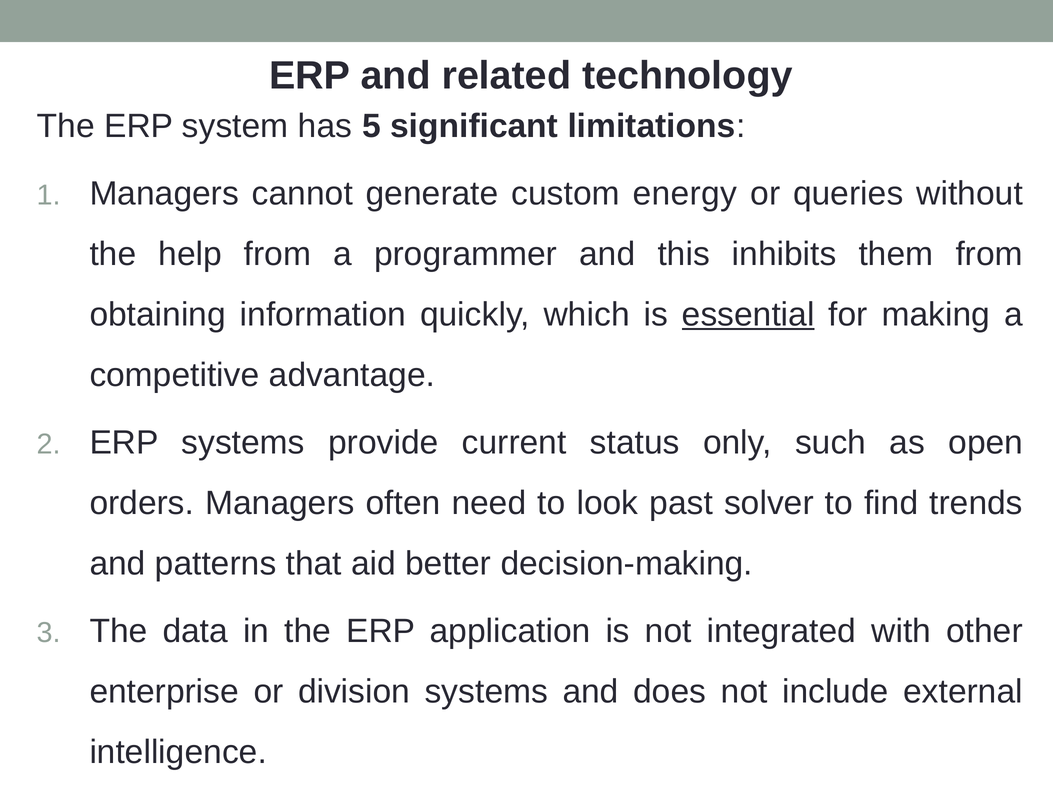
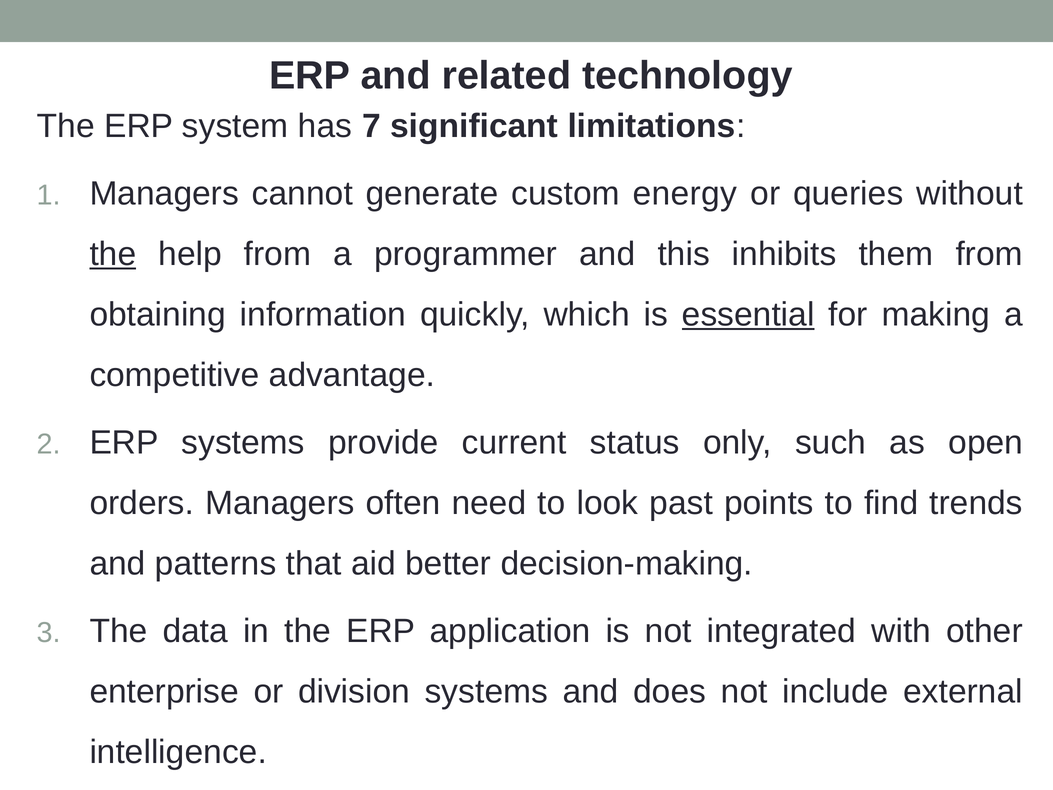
5: 5 -> 7 (371, 126)
the underline: none -> present (113, 254)
solver: solver -> points (769, 503)
